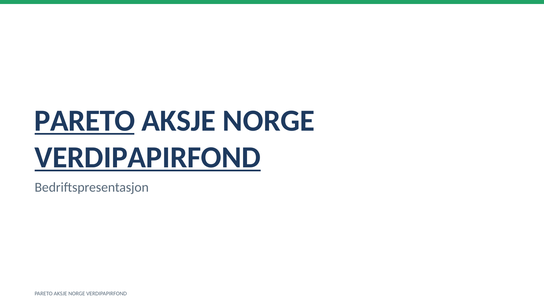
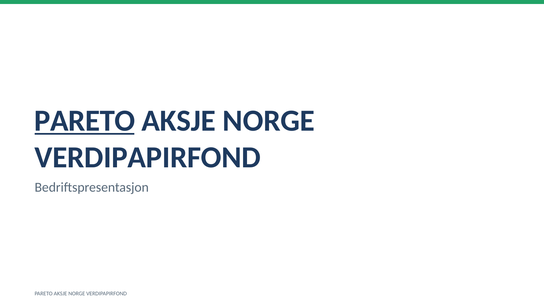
VERDIPAPIRFOND underline: present -> none (148, 157)
